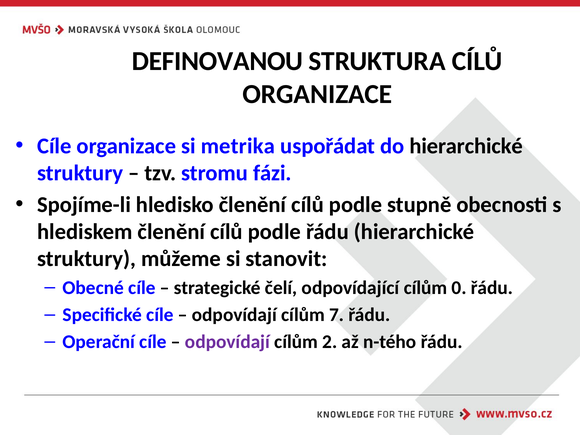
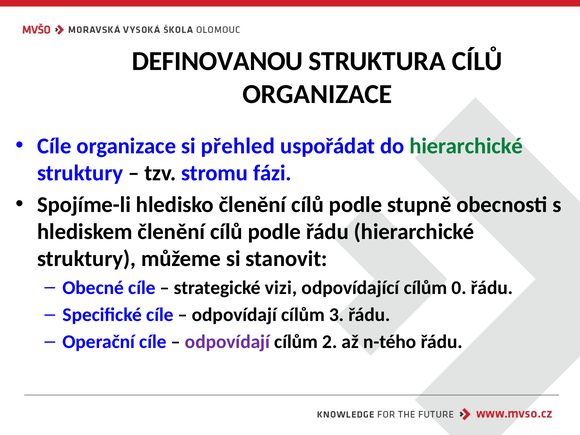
metrika: metrika -> přehled (238, 146)
hierarchické colour: black -> green (466, 146)
čelí: čelí -> vizi (281, 288)
7: 7 -> 3 (337, 315)
